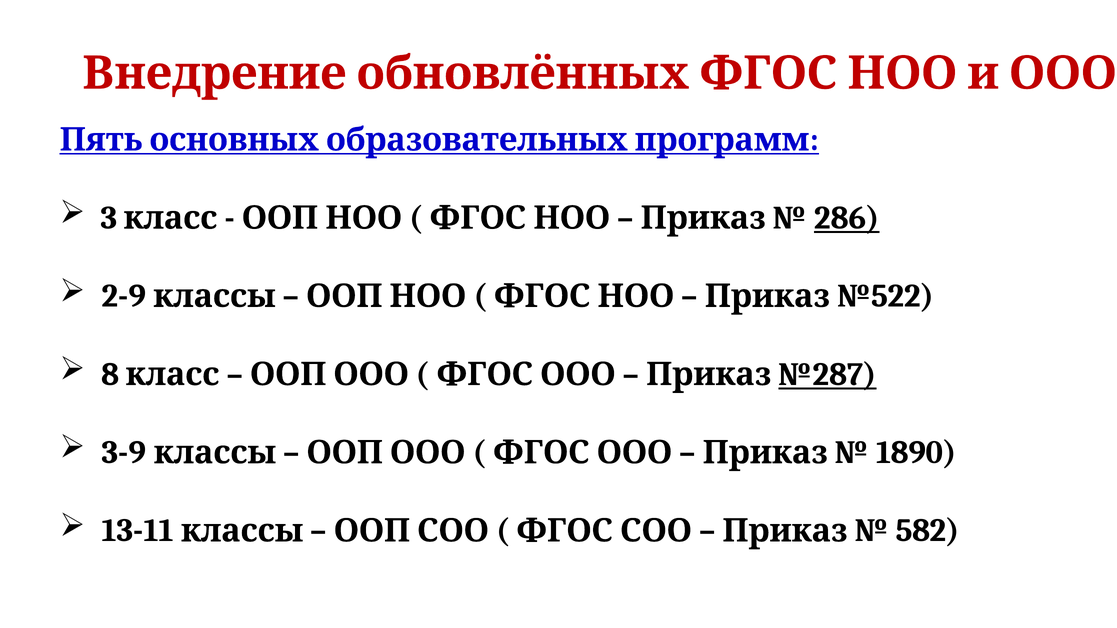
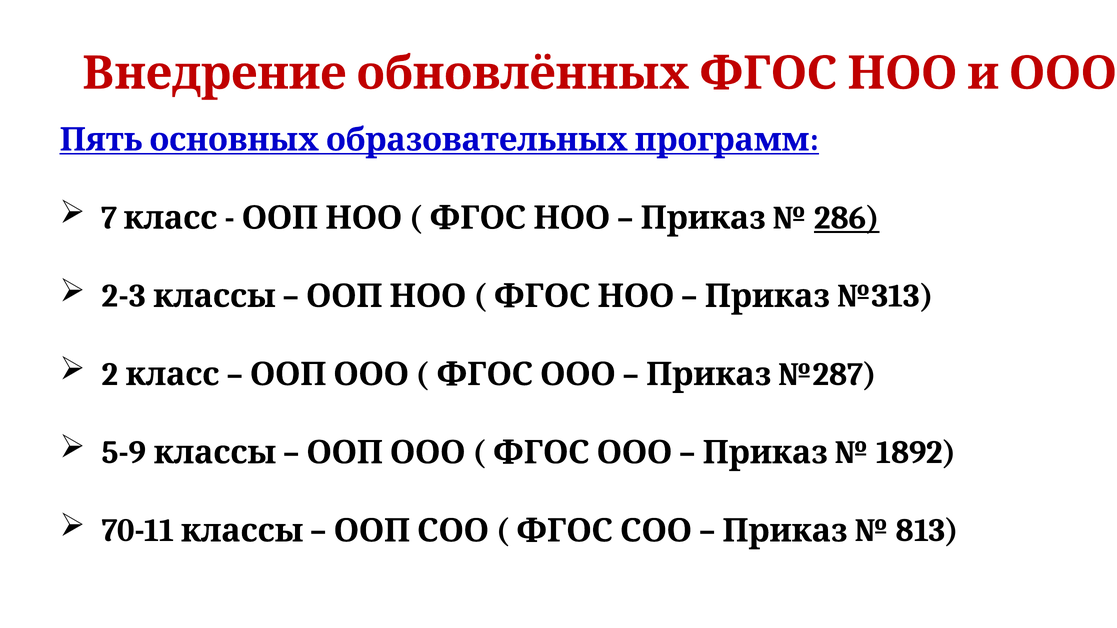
3: 3 -> 7 (109, 218)
2-9: 2-9 -> 2-3 (124, 296)
№522: №522 -> №313 (885, 296)
8: 8 -> 2 (110, 375)
№287 underline: present -> none (827, 375)
3-9: 3-9 -> 5-9 (124, 453)
1890: 1890 -> 1892 (916, 453)
13-11: 13-11 -> 70-11 (138, 531)
582: 582 -> 813 (927, 531)
